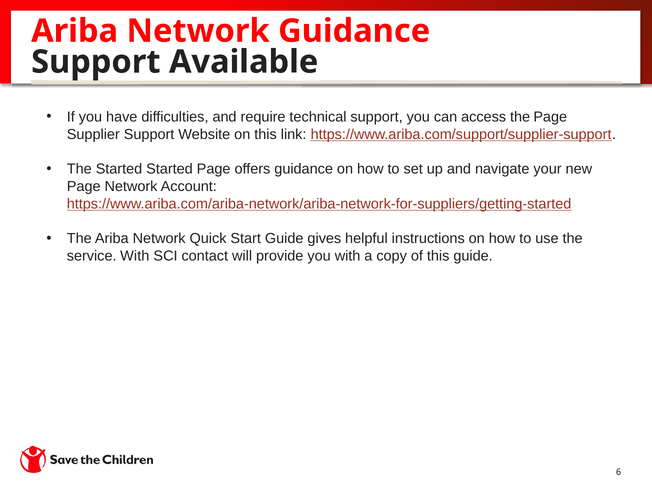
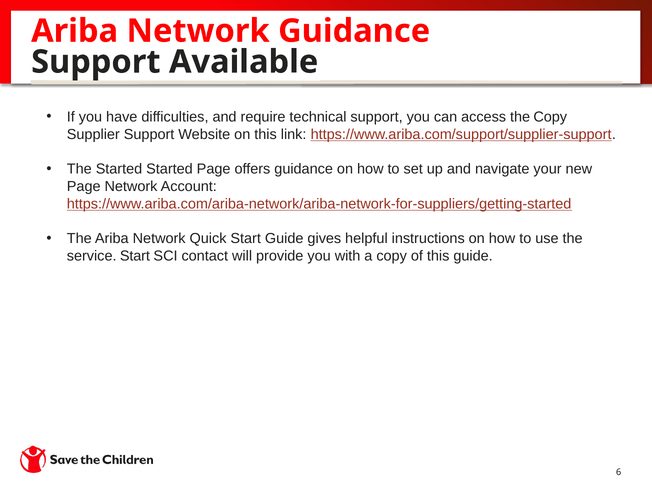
the Page: Page -> Copy (550, 117)
service With: With -> Start (135, 256)
